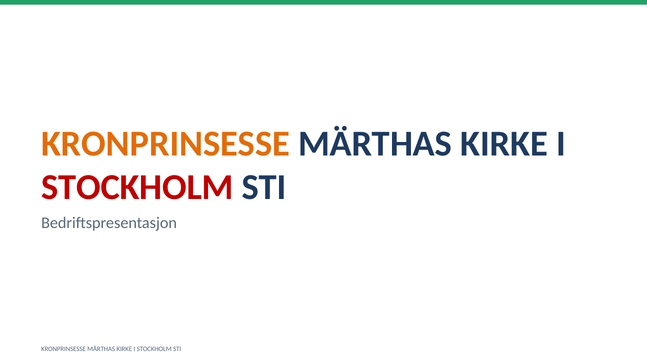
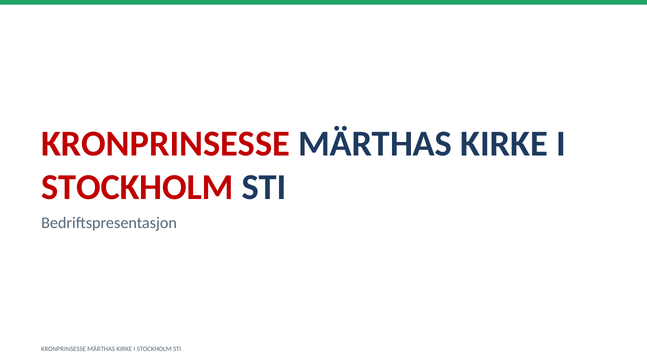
KRONPRINSESSE colour: orange -> red (166, 143)
